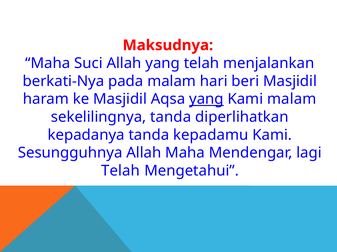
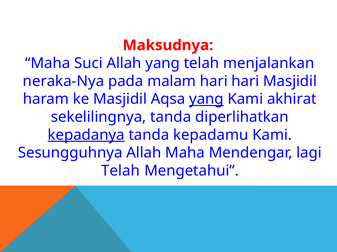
berkati-Nya: berkati-Nya -> neraka-Nya (63, 81)
hari beri: beri -> hari (245, 81)
Kami malam: malam -> akhirat (292, 99)
kepadanya underline: none -> present (86, 135)
